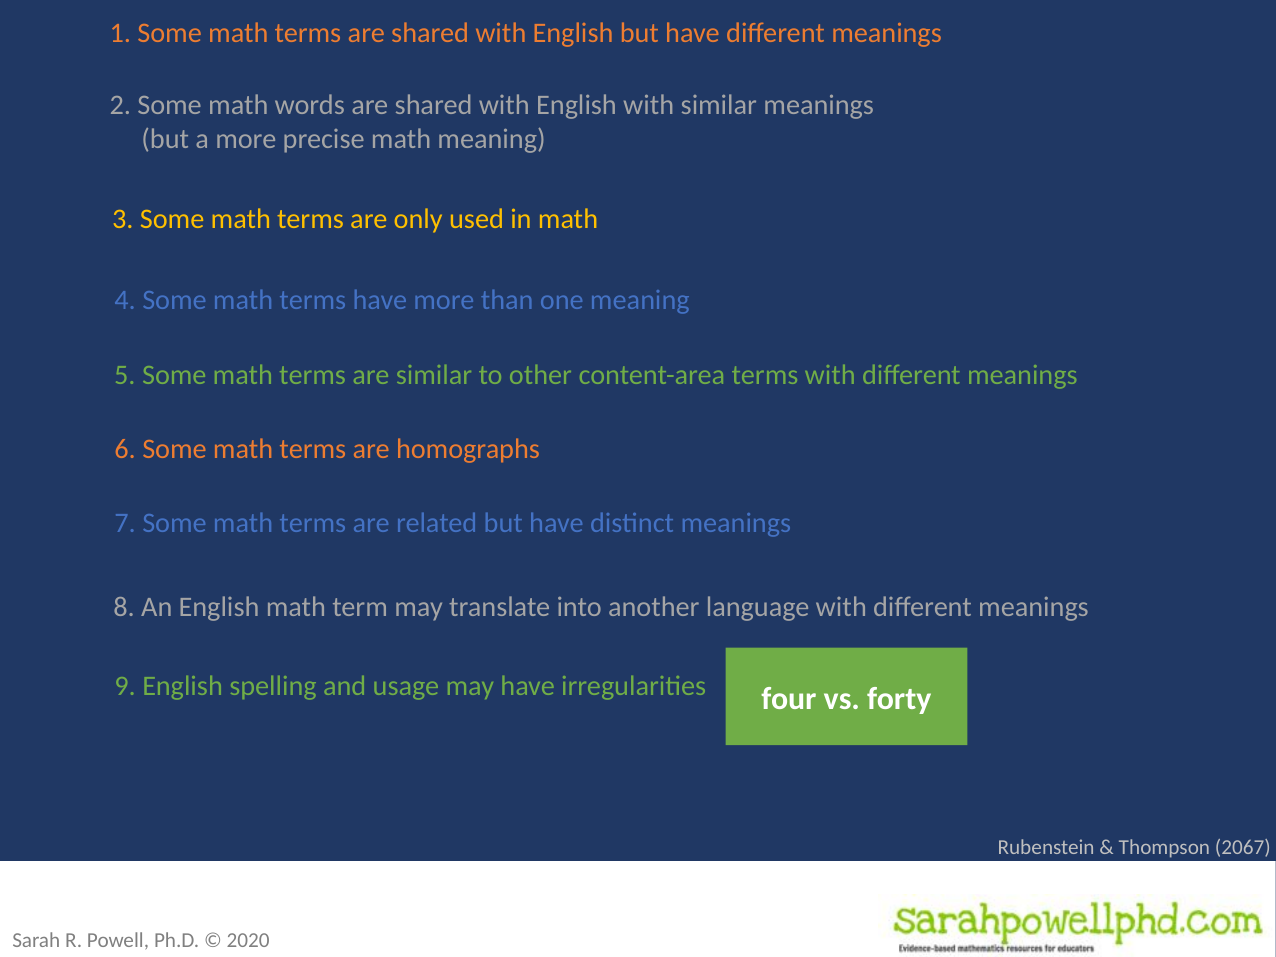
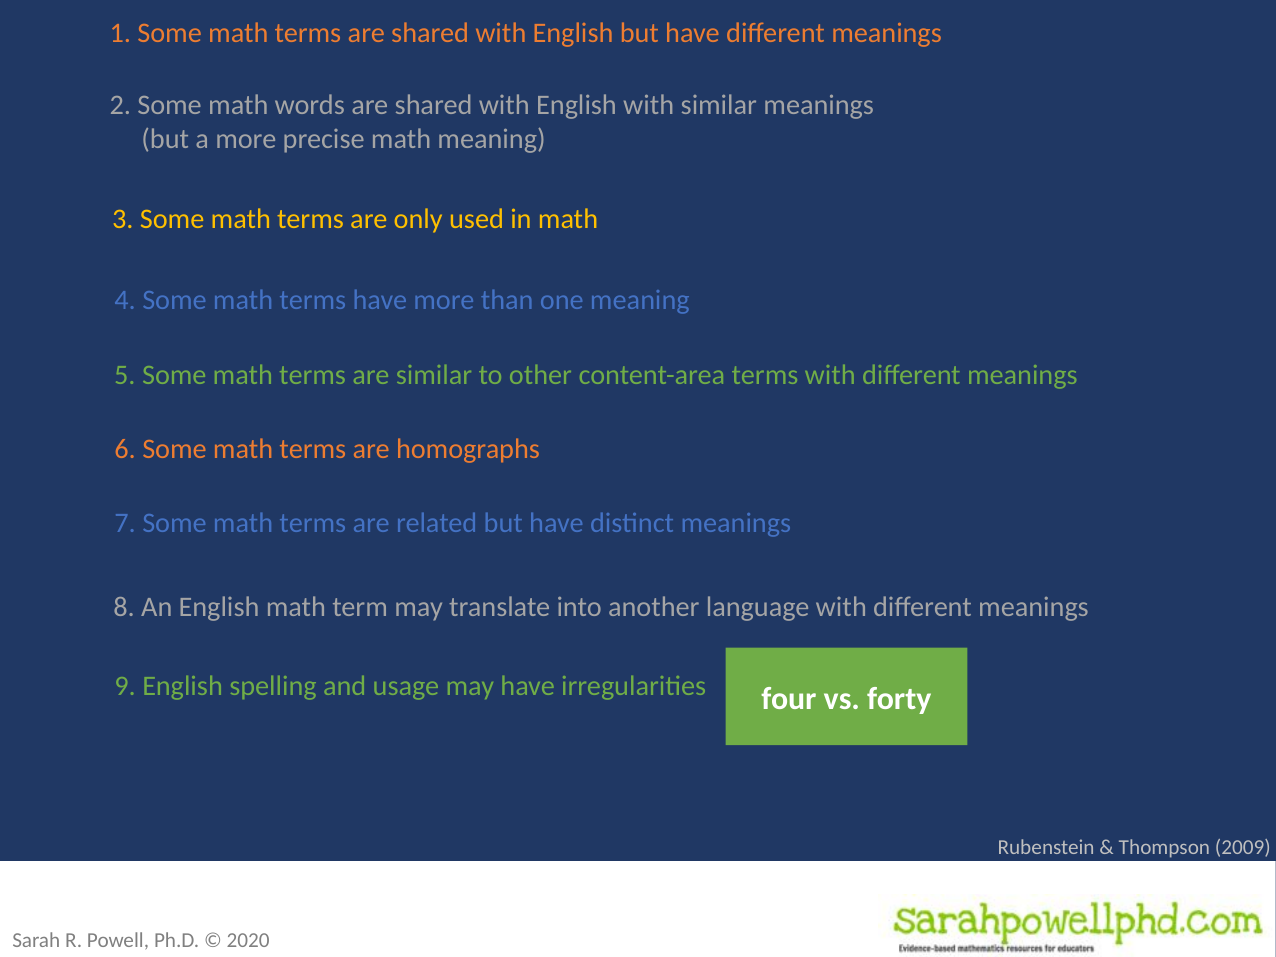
2067: 2067 -> 2009 (1243, 847)
